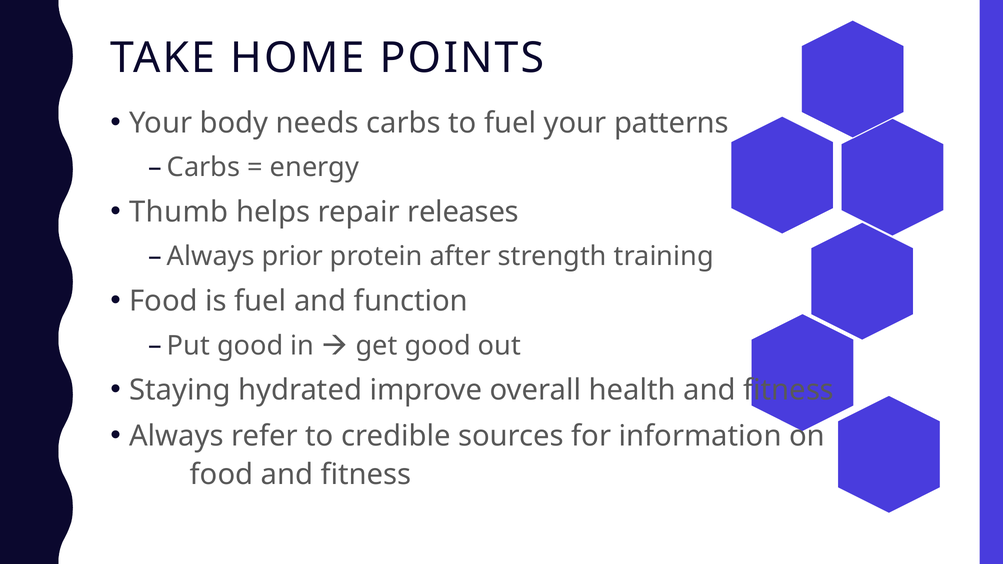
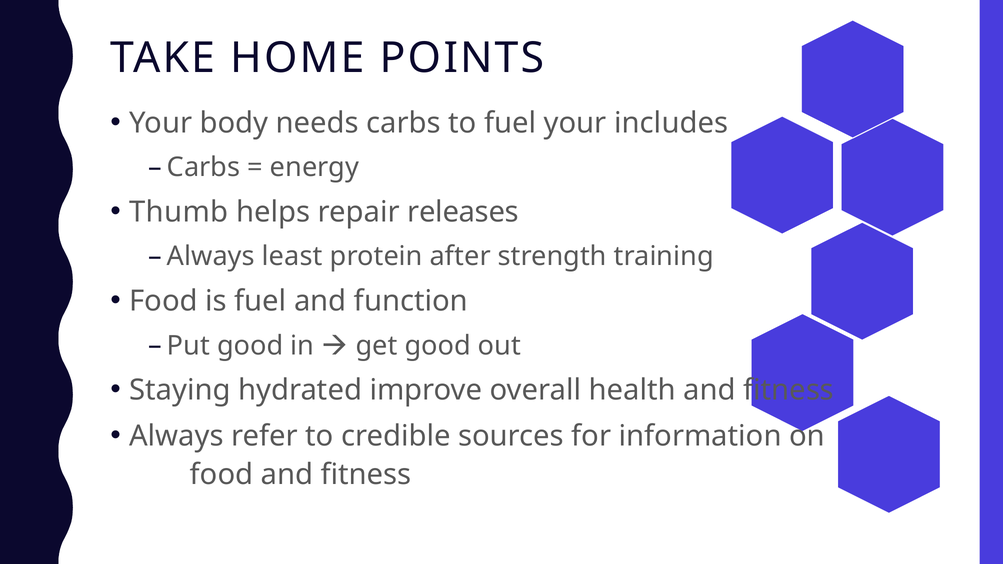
patterns: patterns -> includes (671, 123)
prior: prior -> least (292, 257)
